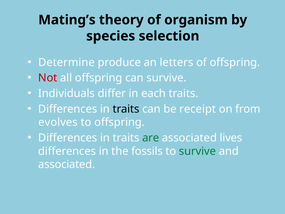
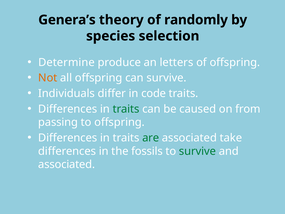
Mating’s: Mating’s -> Genera’s (67, 20)
organism: organism -> randomly (196, 20)
Not colour: red -> orange (48, 78)
each: each -> code (154, 93)
traits colour: black -> green (126, 109)
receipt: receipt -> caused (198, 109)
evolves: evolves -> passing (58, 122)
lives: lives -> take (231, 138)
